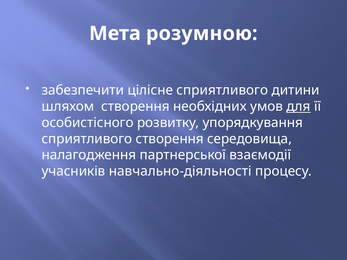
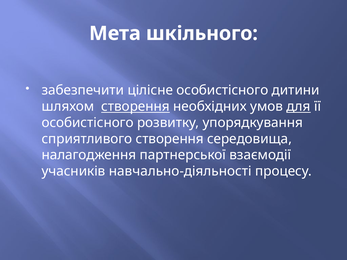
розумною: розумною -> шкільного (202, 33)
цілісне сприятливого: сприятливого -> особистісного (222, 90)
створення underline: none -> present (135, 107)
